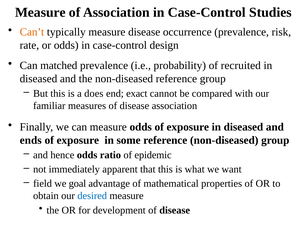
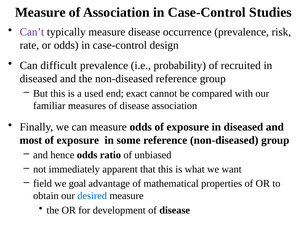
Can’t colour: orange -> purple (32, 32)
matched: matched -> difficult (59, 66)
does: does -> used (94, 94)
ends: ends -> most (31, 140)
epidemic: epidemic -> unbiased (153, 155)
